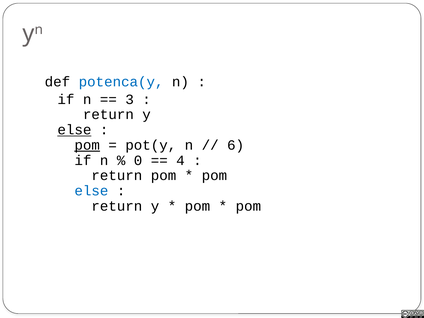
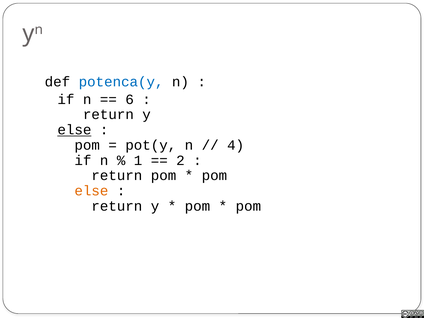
3: 3 -> 6 (130, 99)
pom underline: present -> none (87, 145)
6: 6 -> 4 (236, 145)
0: 0 -> 1 (138, 160)
4: 4 -> 2 (180, 160)
else colour: blue -> orange (91, 191)
